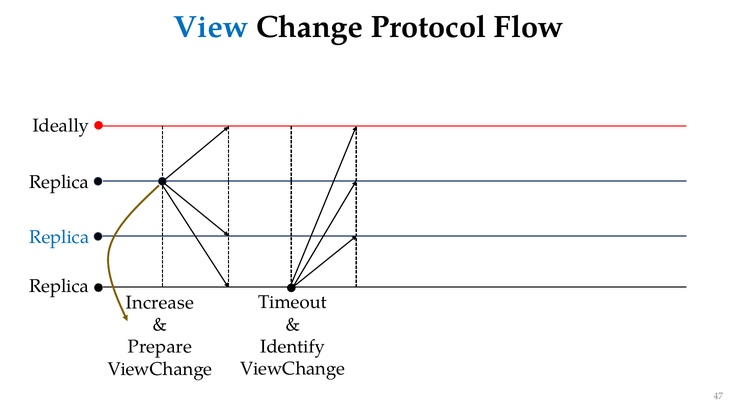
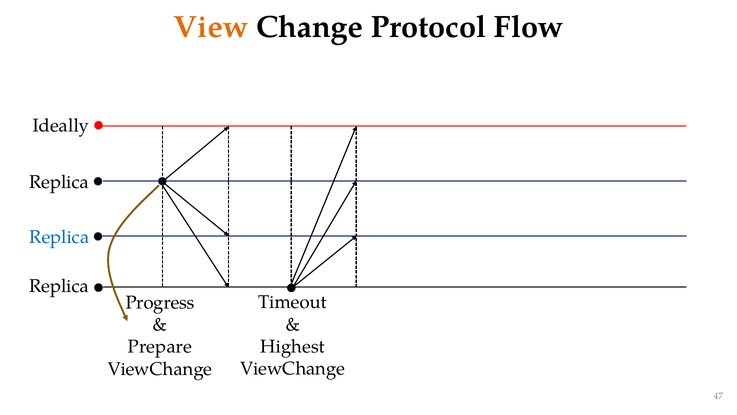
View colour: blue -> orange (211, 27)
Increase: Increase -> Progress (160, 302)
Identify: Identify -> Highest (293, 346)
